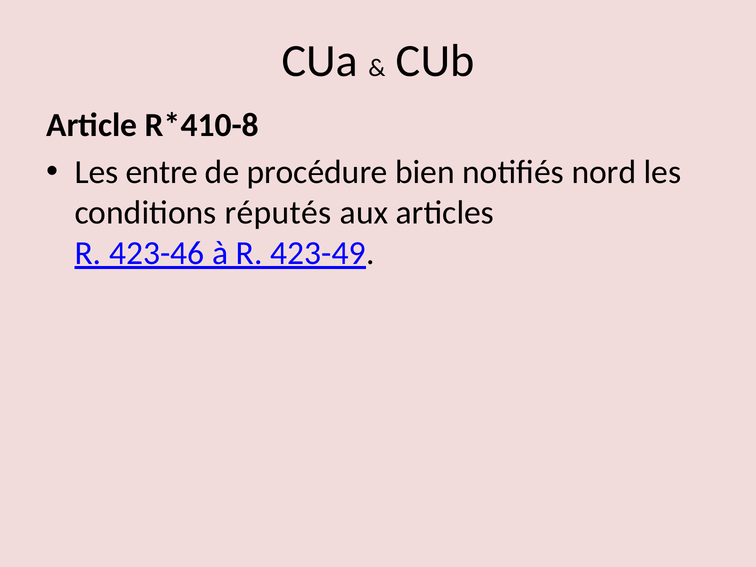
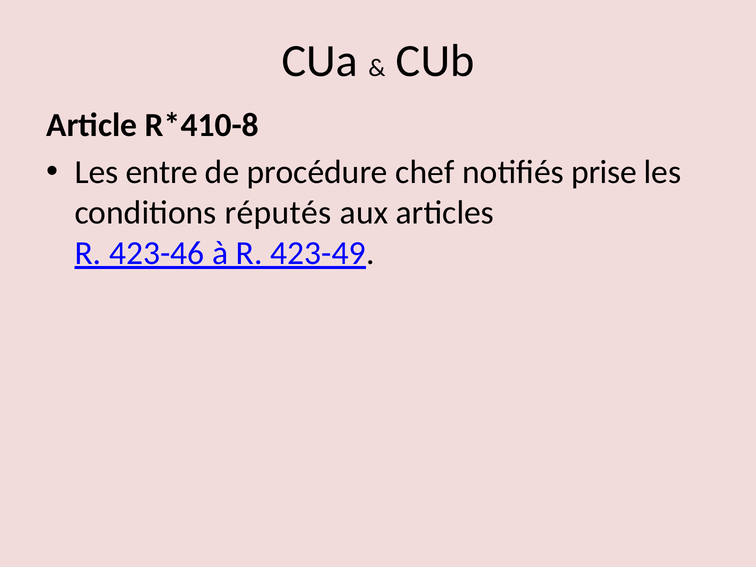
bien: bien -> chef (425, 172)
nord: nord -> prise (604, 172)
